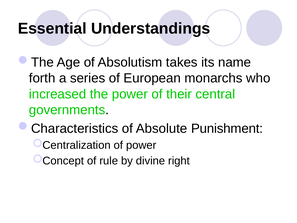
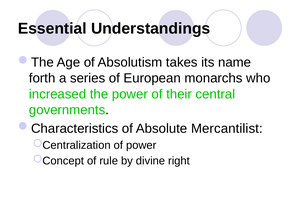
Punishment: Punishment -> Mercantilist (227, 128)
